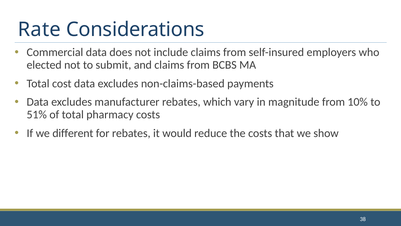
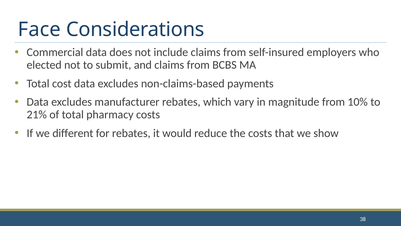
Rate: Rate -> Face (39, 30)
51%: 51% -> 21% (37, 114)
